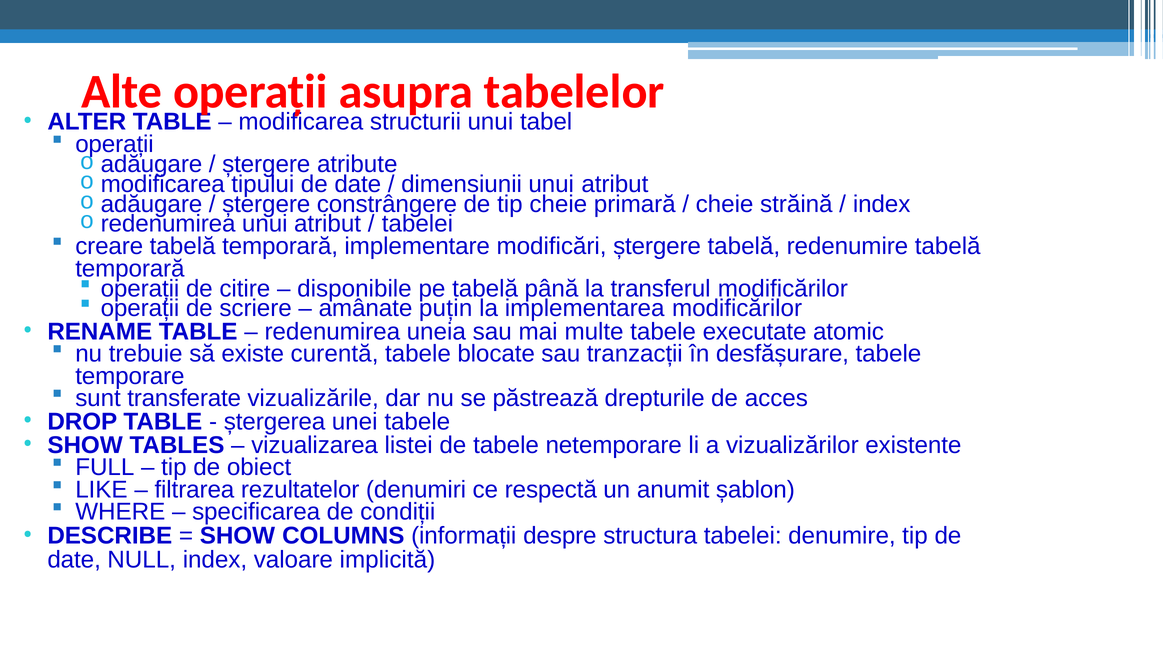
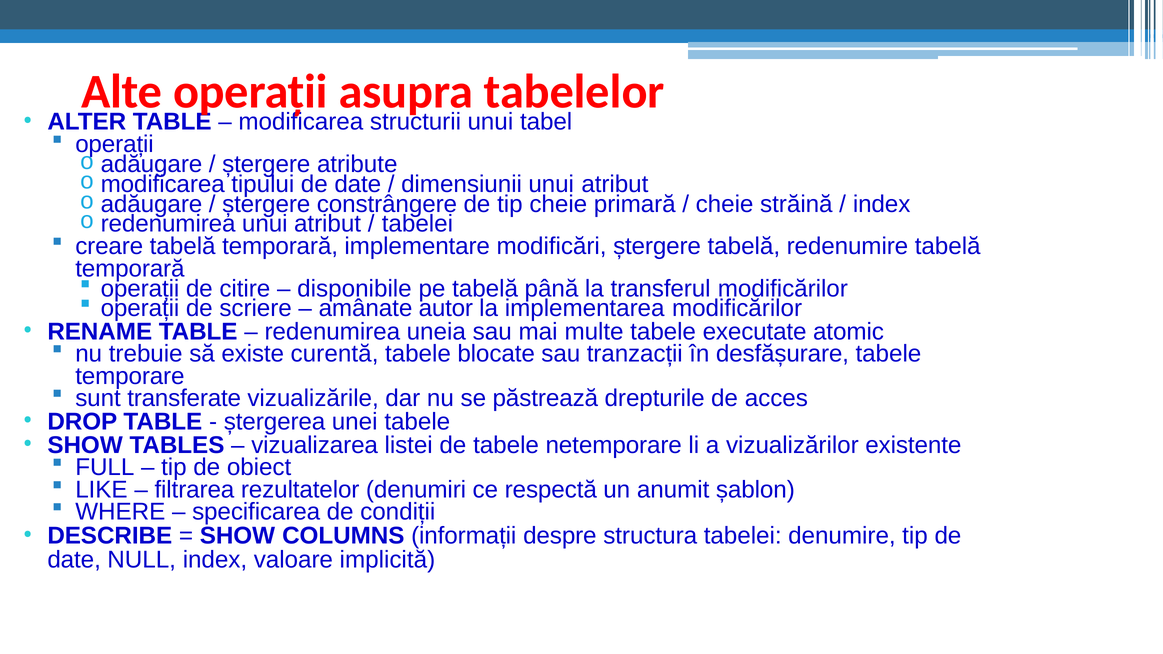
puțin: puțin -> autor (446, 308)
